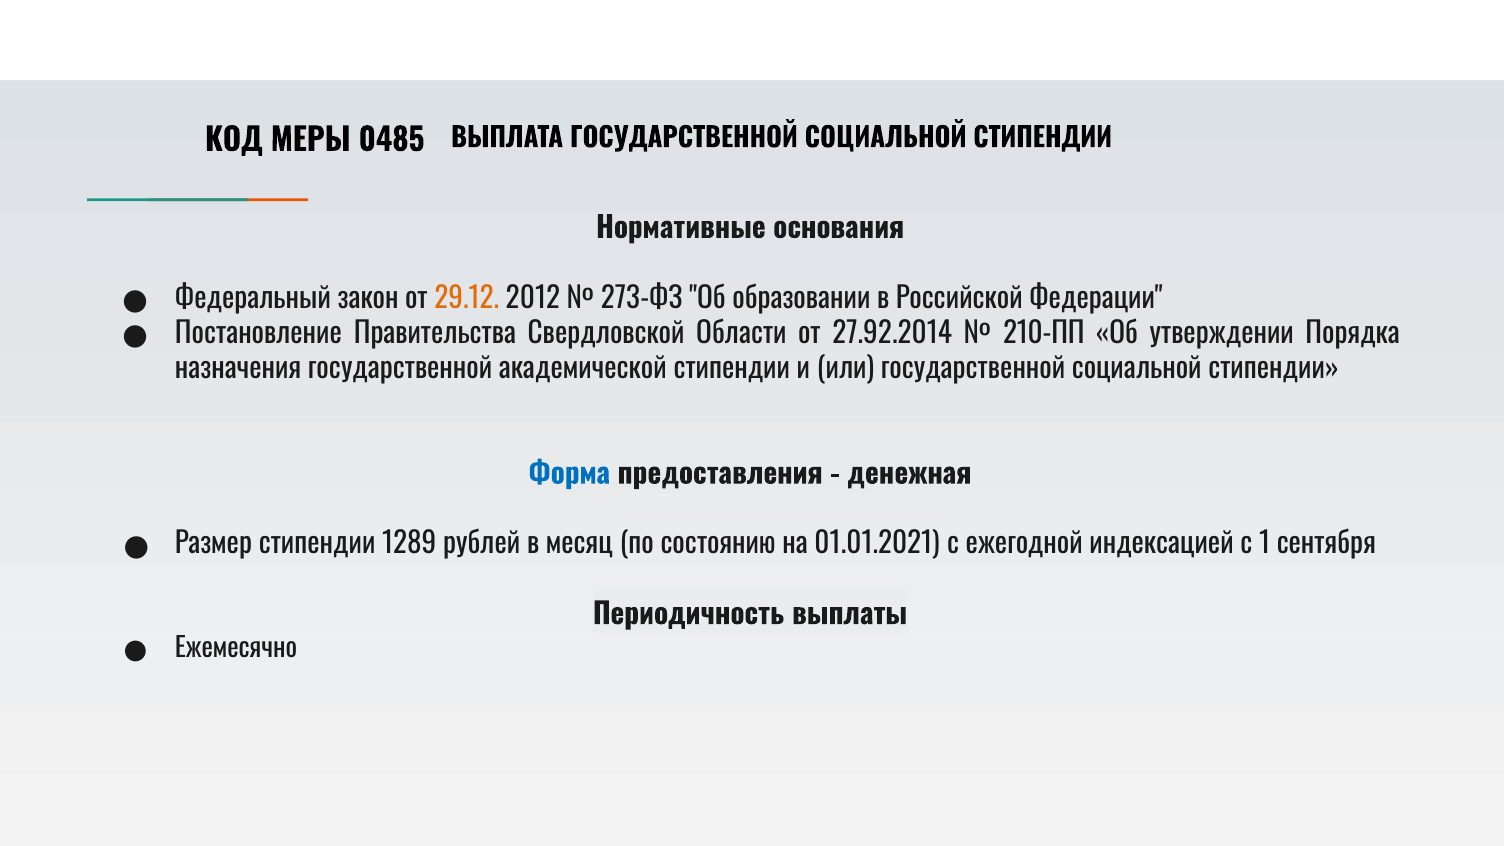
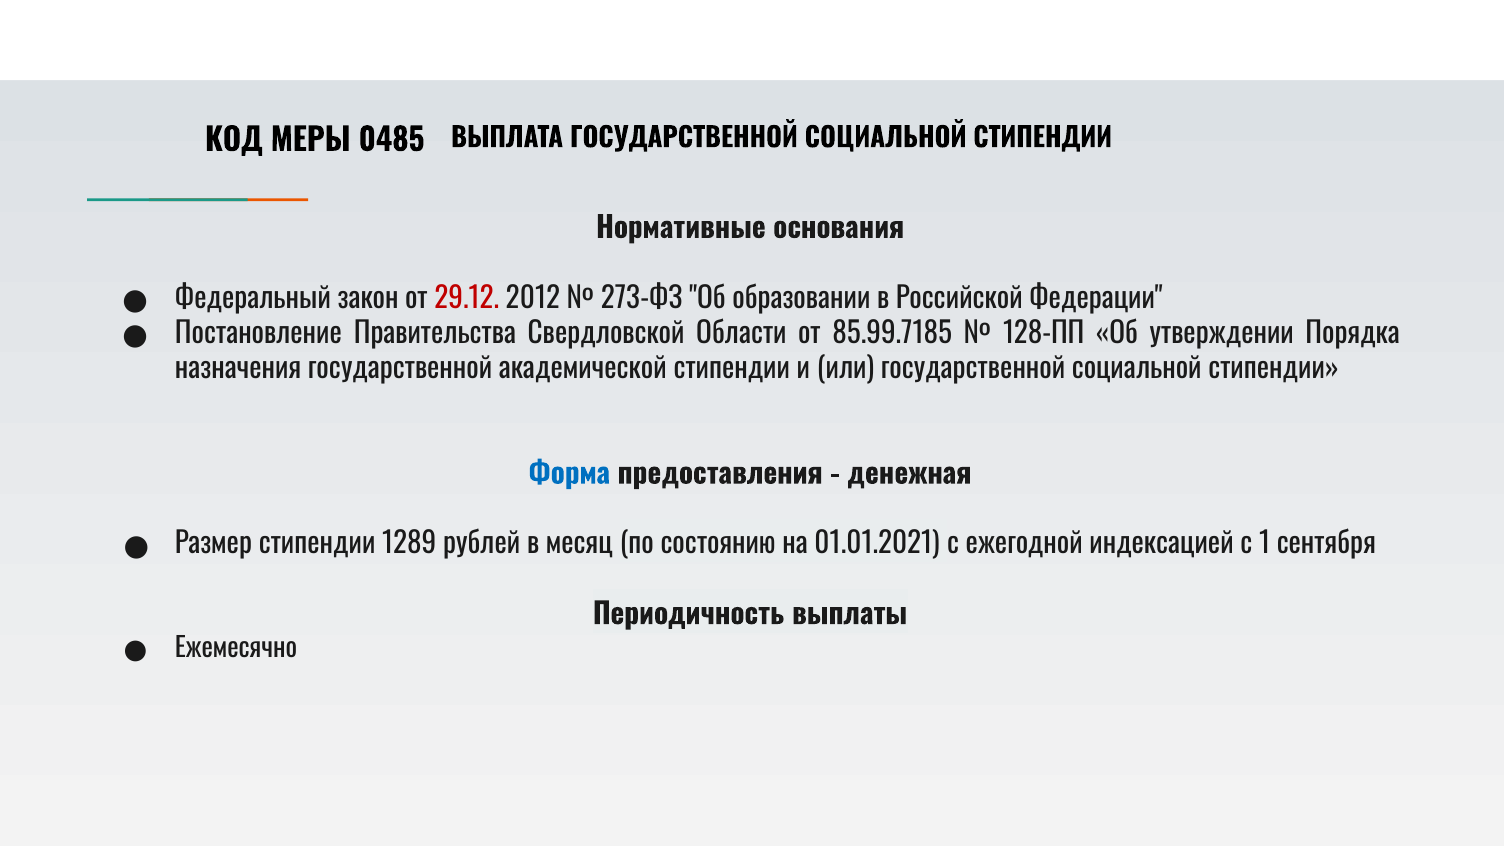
29.12 colour: orange -> red (467, 298)
27.92.2014: 27.92.2014 -> 85.99.7185 (892, 334)
210-ПП: 210-ПП -> 128-ПП (1044, 334)
